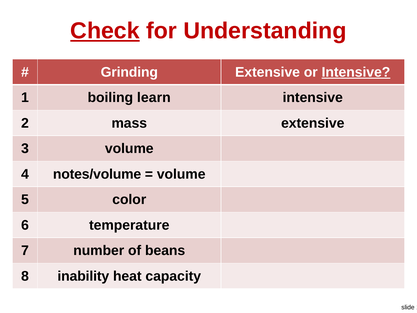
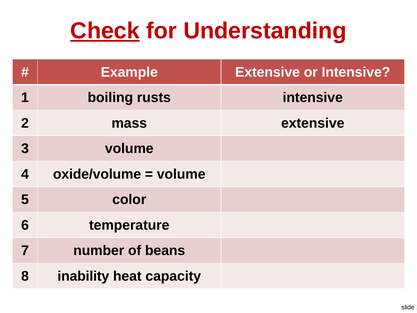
Grinding: Grinding -> Example (129, 72)
Intensive underline: present -> none (356, 72)
learn: learn -> rusts (154, 98)
notes/volume: notes/volume -> oxide/volume (97, 174)
